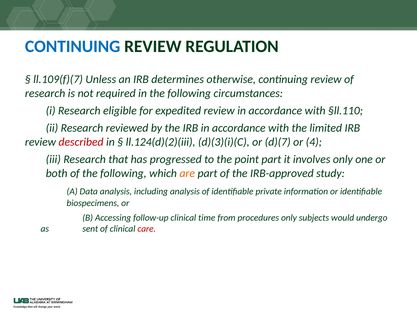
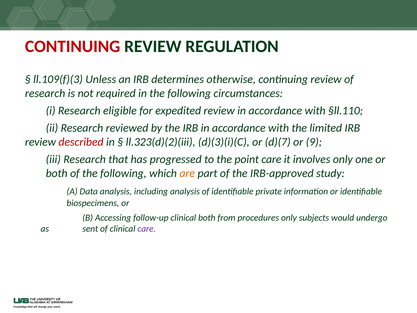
CONTINUING colour: blue -> red (73, 46)
ll.109(f)(7: ll.109(f)(7 -> ll.109(f)(3 (58, 79)
ll.124(d)(2)(iii: ll.124(d)(2)(iii -> ll.323(d)(2)(iii (161, 142)
4: 4 -> 9 (314, 142)
point part: part -> care (271, 159)
clinical time: time -> both (207, 218)
care colour: red -> purple (147, 229)
